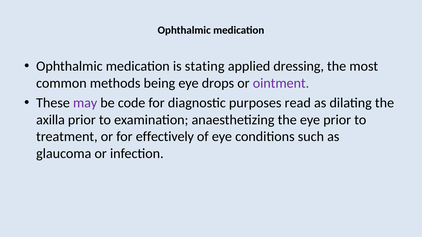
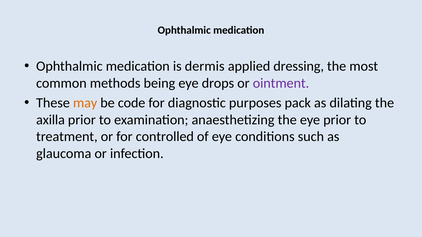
stating: stating -> dermis (205, 66)
may colour: purple -> orange (85, 103)
read: read -> pack (298, 103)
effectively: effectively -> controlled (165, 137)
